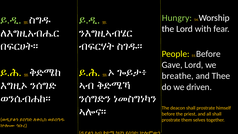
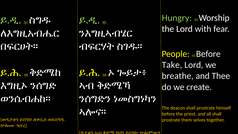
Gave: Gave -> Take (172, 65)
driven: driven -> create (199, 87)
